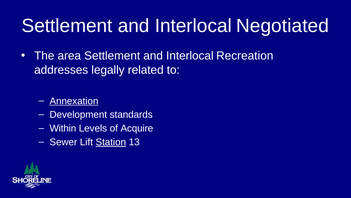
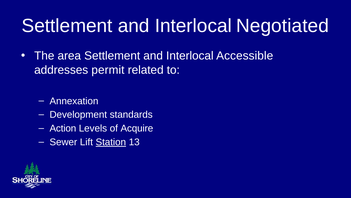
Recreation: Recreation -> Accessible (245, 56)
legally: legally -> permit (108, 70)
Annexation underline: present -> none (74, 101)
Within: Within -> Action (63, 128)
